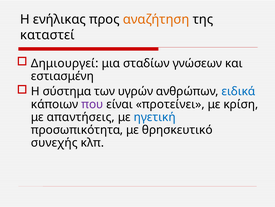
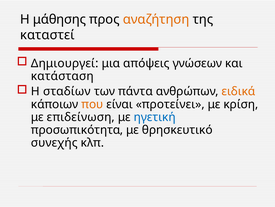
ενήλικας: ενήλικας -> μάθησης (59, 19)
σταδίων: σταδίων -> απόψεις (146, 63)
εστιασμένη: εστιασμένη -> κατάσταση (62, 76)
σύστημα: σύστημα -> σταδίων (67, 91)
υγρών: υγρών -> πάντα (135, 91)
ειδικά colour: blue -> orange (238, 91)
που colour: purple -> orange (92, 104)
απαντήσεις: απαντήσεις -> επιδείνωση (81, 117)
